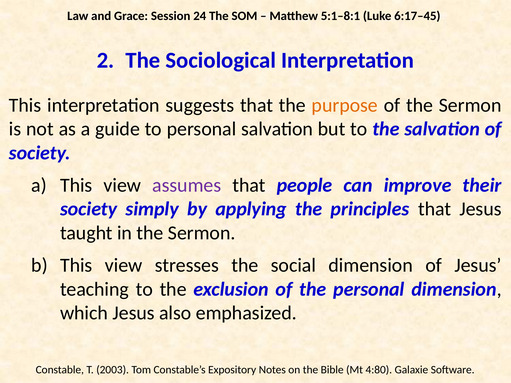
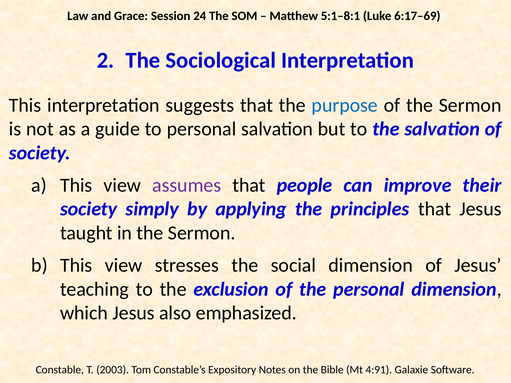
6:17–45: 6:17–45 -> 6:17–69 (417, 16)
purpose colour: orange -> blue (345, 105)
4:80: 4:80 -> 4:91 (379, 370)
